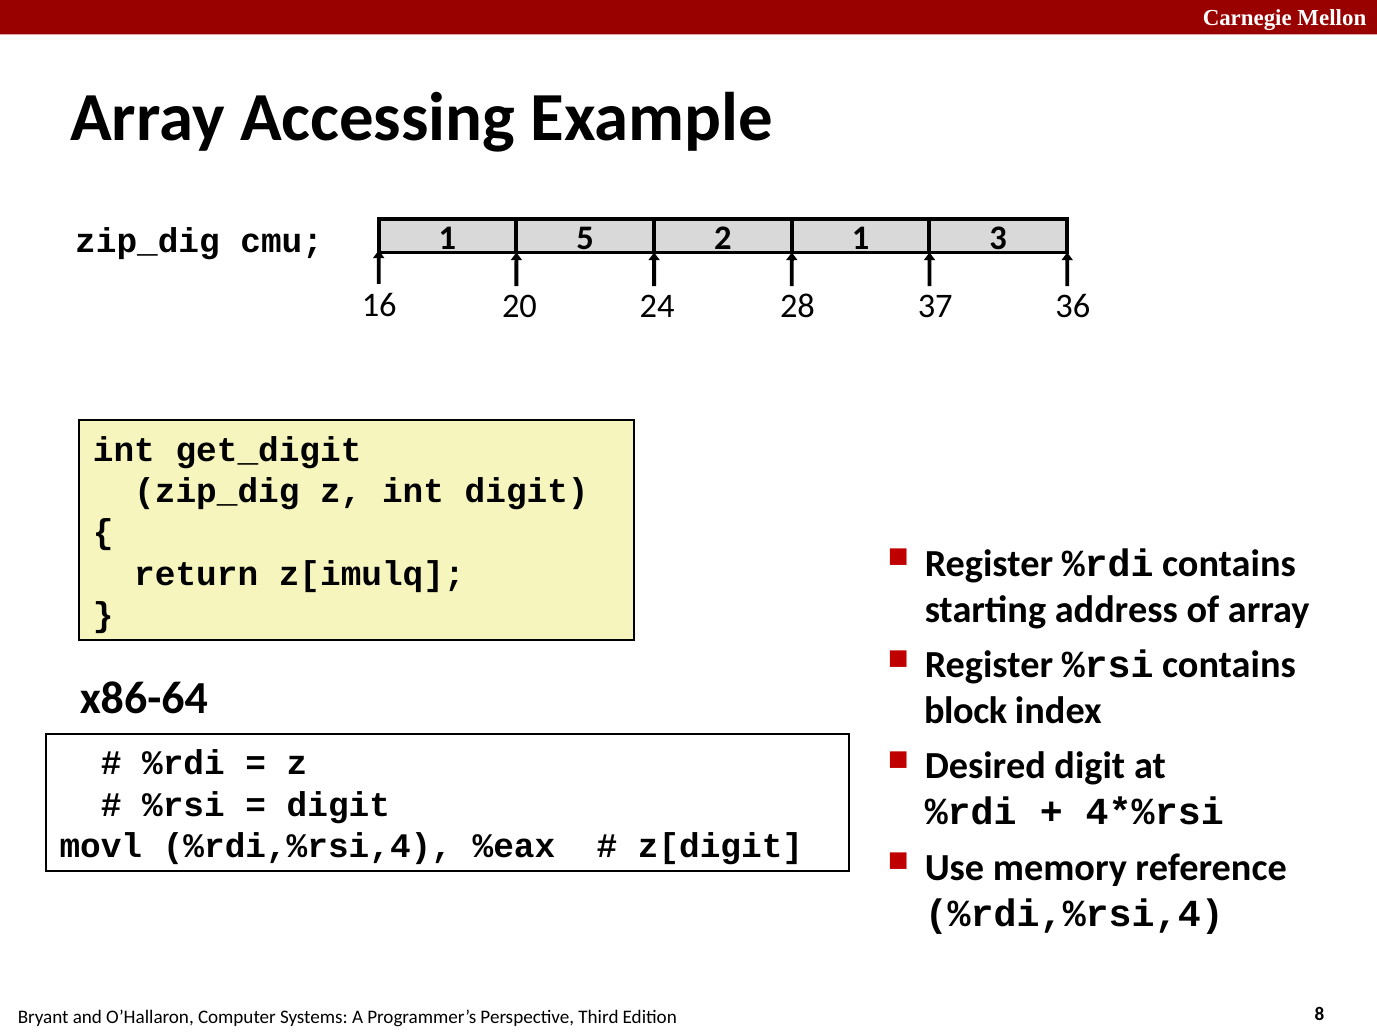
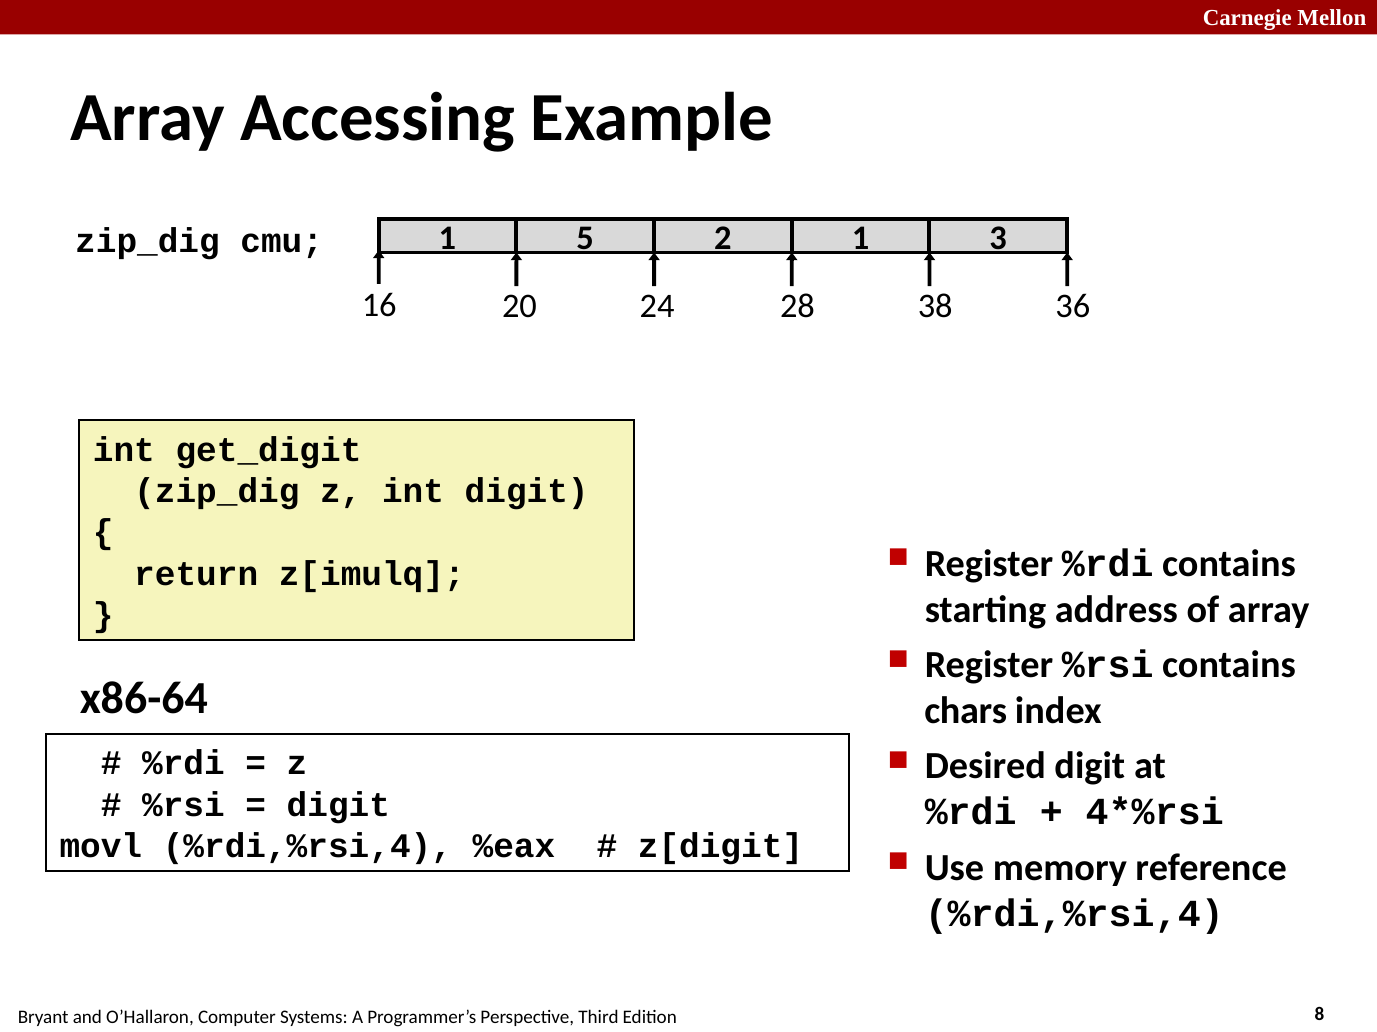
37: 37 -> 38 (935, 307)
block: block -> chars (966, 711)
